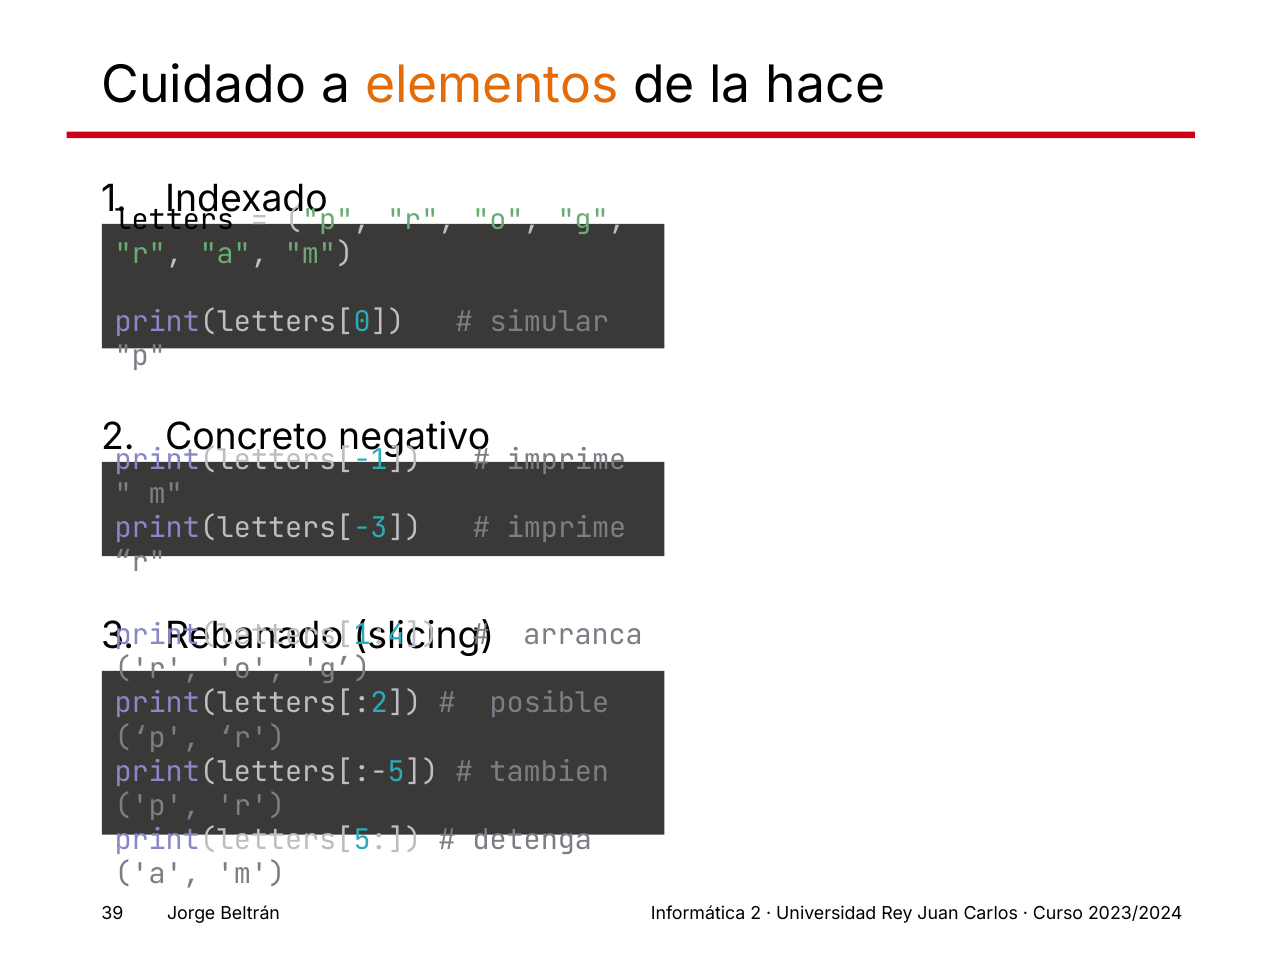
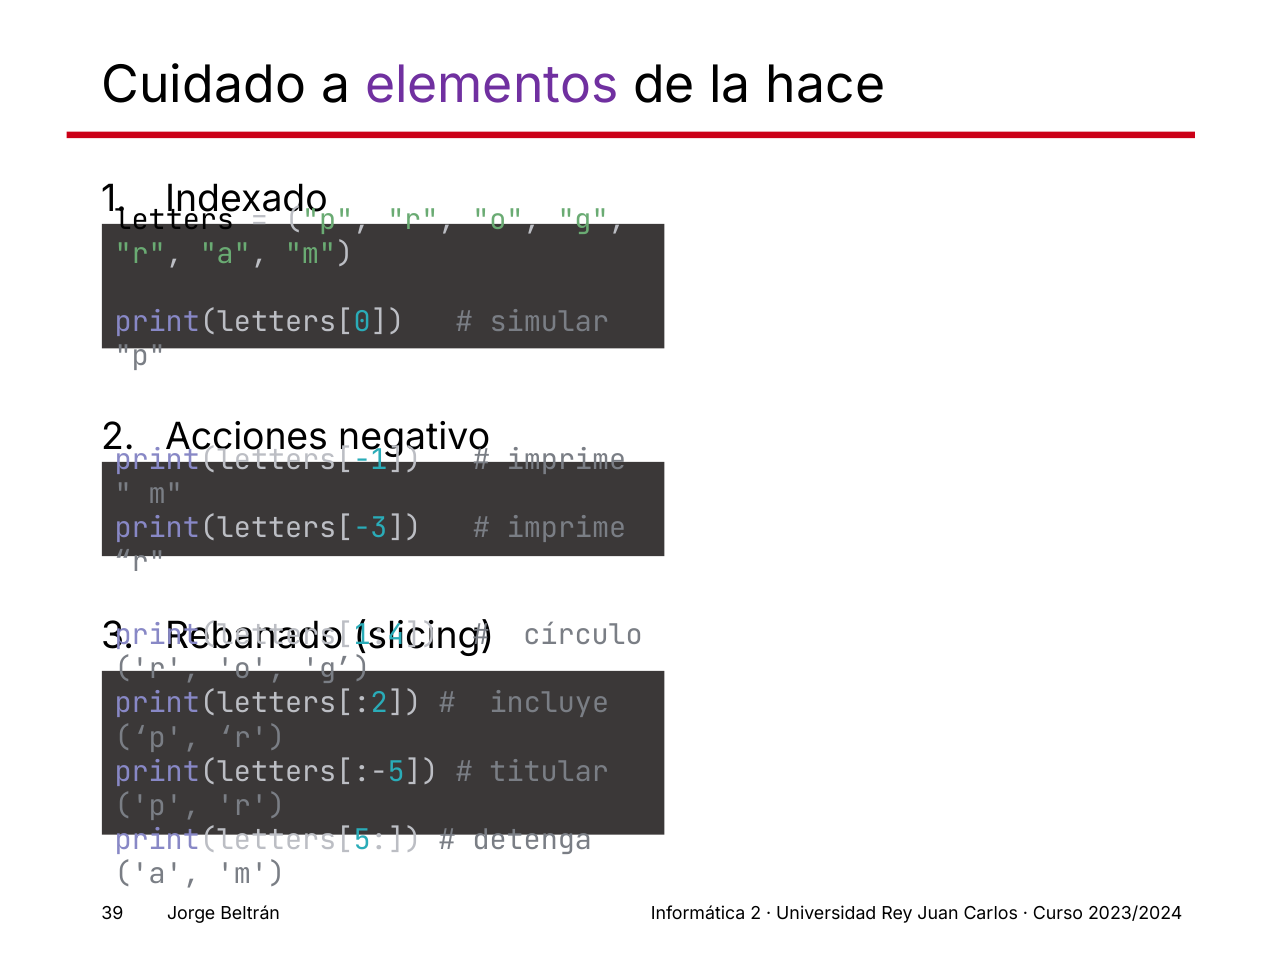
elementos colour: orange -> purple (492, 85)
Concreto: Concreto -> Acciones (247, 437)
arranca: arranca -> círculo (583, 635)
posible: posible -> incluye (549, 704)
tambien: tambien -> titular (549, 772)
